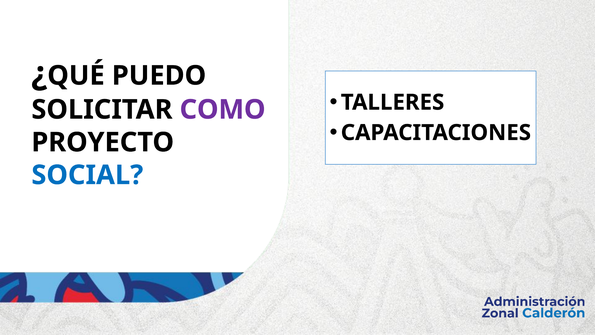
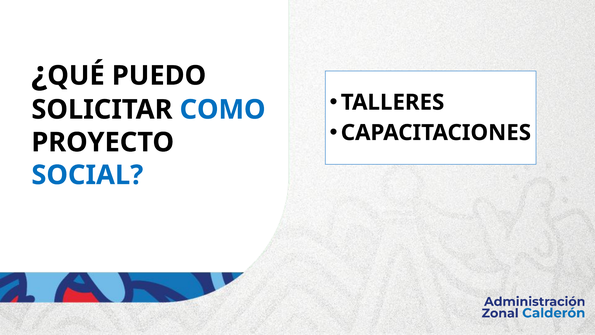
COMO colour: purple -> blue (223, 110)
